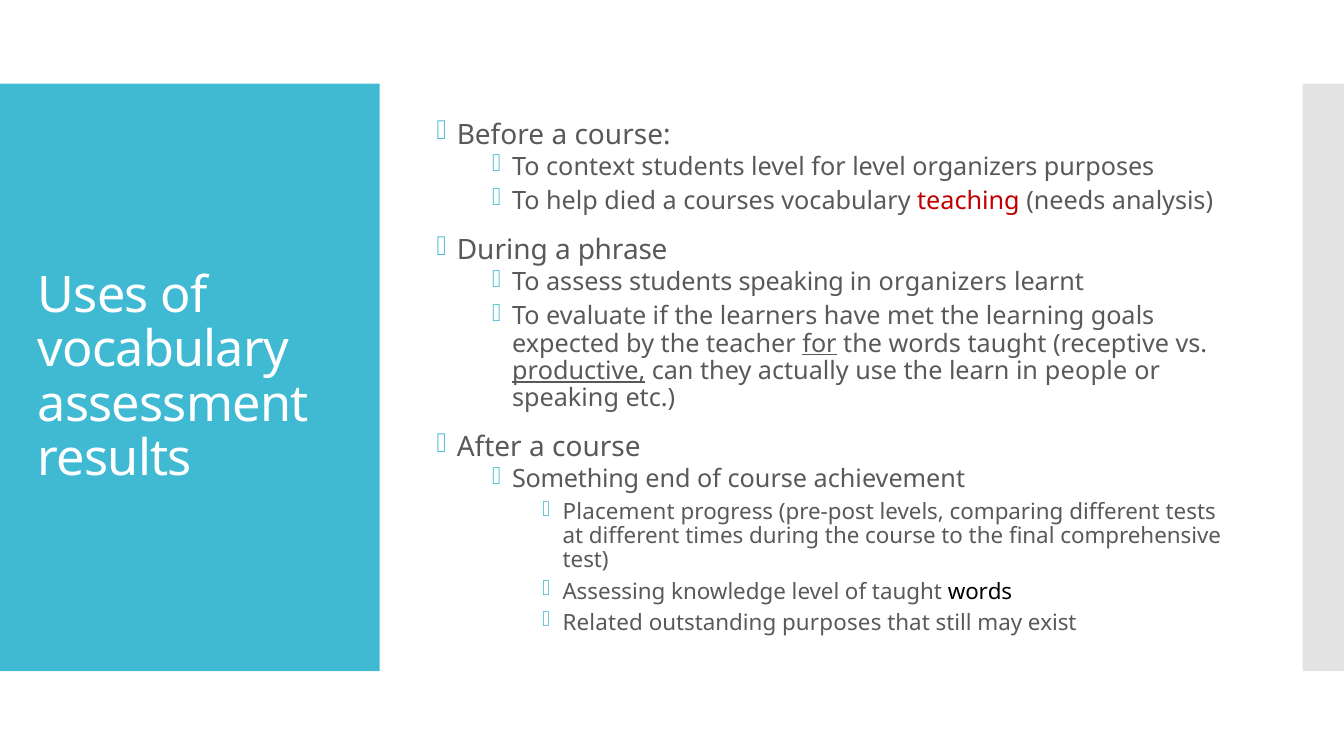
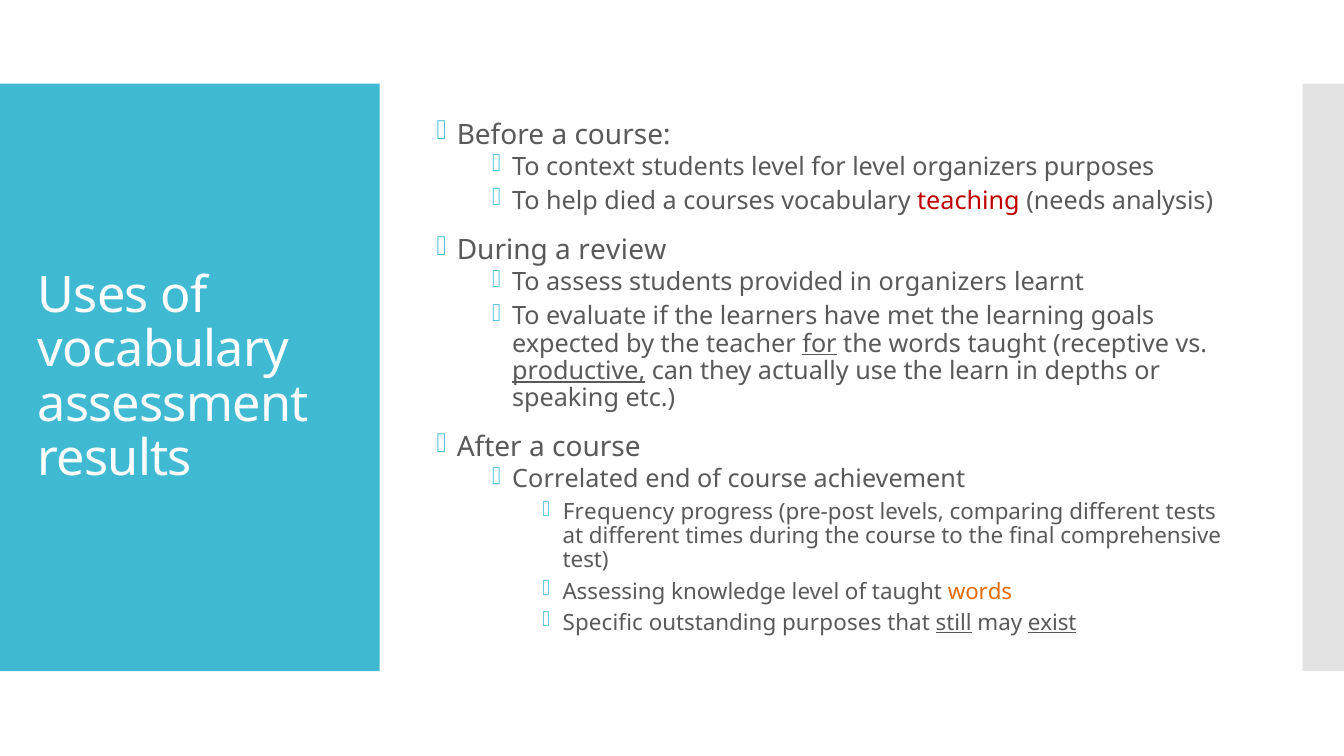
phrase: phrase -> review (622, 250)
students speaking: speaking -> provided (791, 282)
people: people -> depths (1086, 371)
Something: Something -> Correlated (575, 480)
Placement: Placement -> Frequency (619, 512)
words colour: black -> orange (980, 592)
Related: Related -> Specific (603, 623)
still underline: none -> present (954, 623)
exist underline: none -> present (1052, 623)
